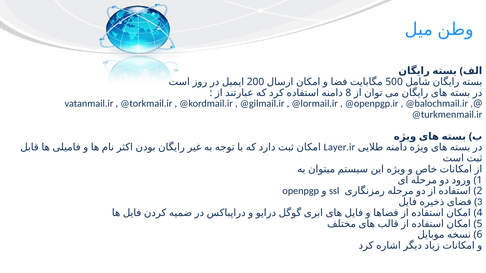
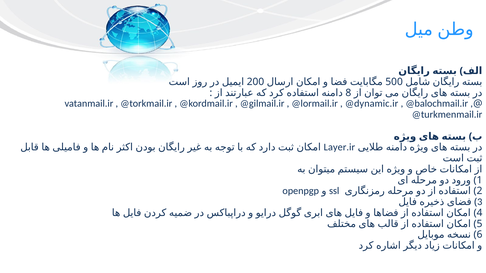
@openpgp.ir: @openpgp.ir -> @dynamic.ir (372, 104)
